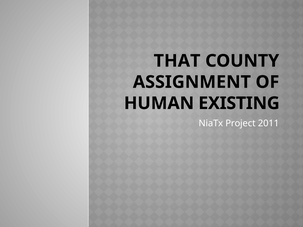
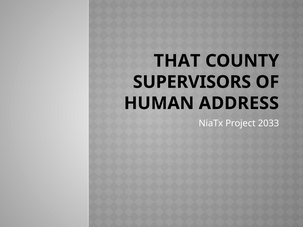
ASSIGNMENT: ASSIGNMENT -> SUPERVISORS (192, 82)
EXISTING: EXISTING -> ADDRESS (239, 103)
2011: 2011 -> 2033 (268, 124)
